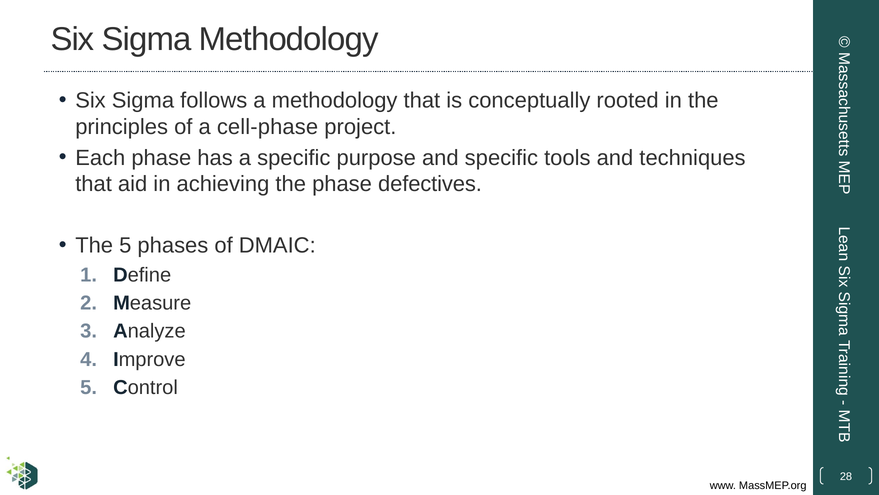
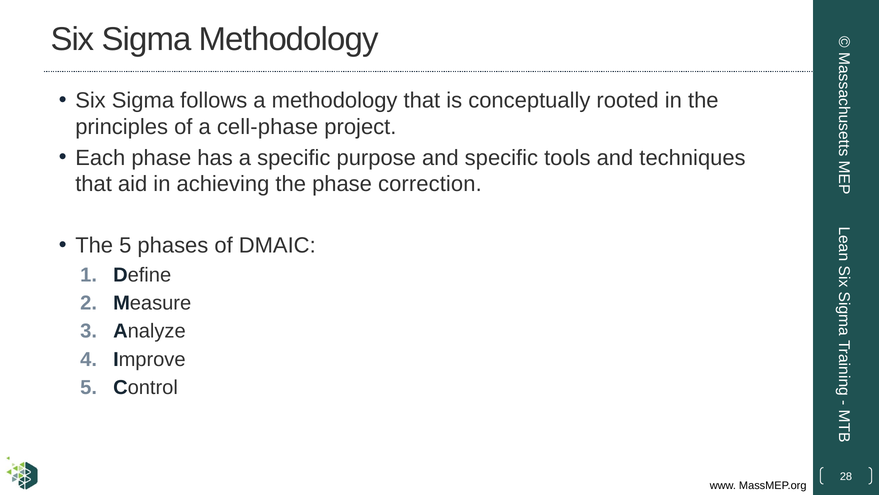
defectives: defectives -> correction (430, 184)
